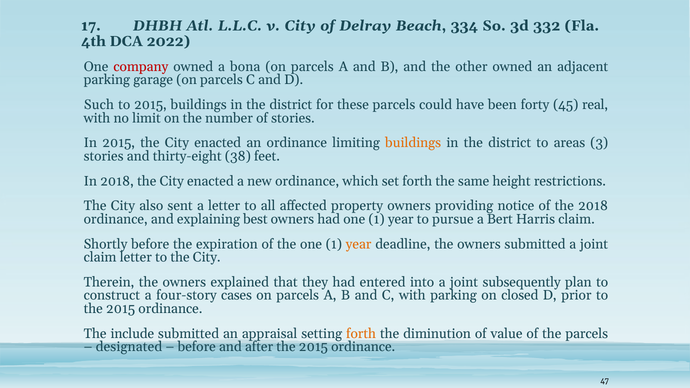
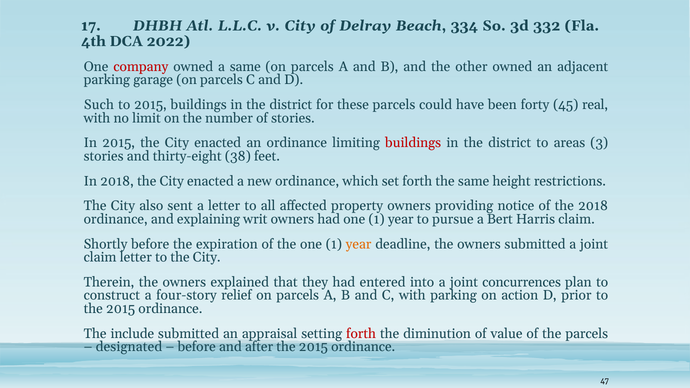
a bona: bona -> same (245, 67)
buildings colour: orange -> red (413, 143)
best: best -> writ (255, 219)
subsequently: subsequently -> concurrences (522, 282)
cases: cases -> relief (237, 296)
closed: closed -> action (520, 296)
forth colour: orange -> red (361, 334)
